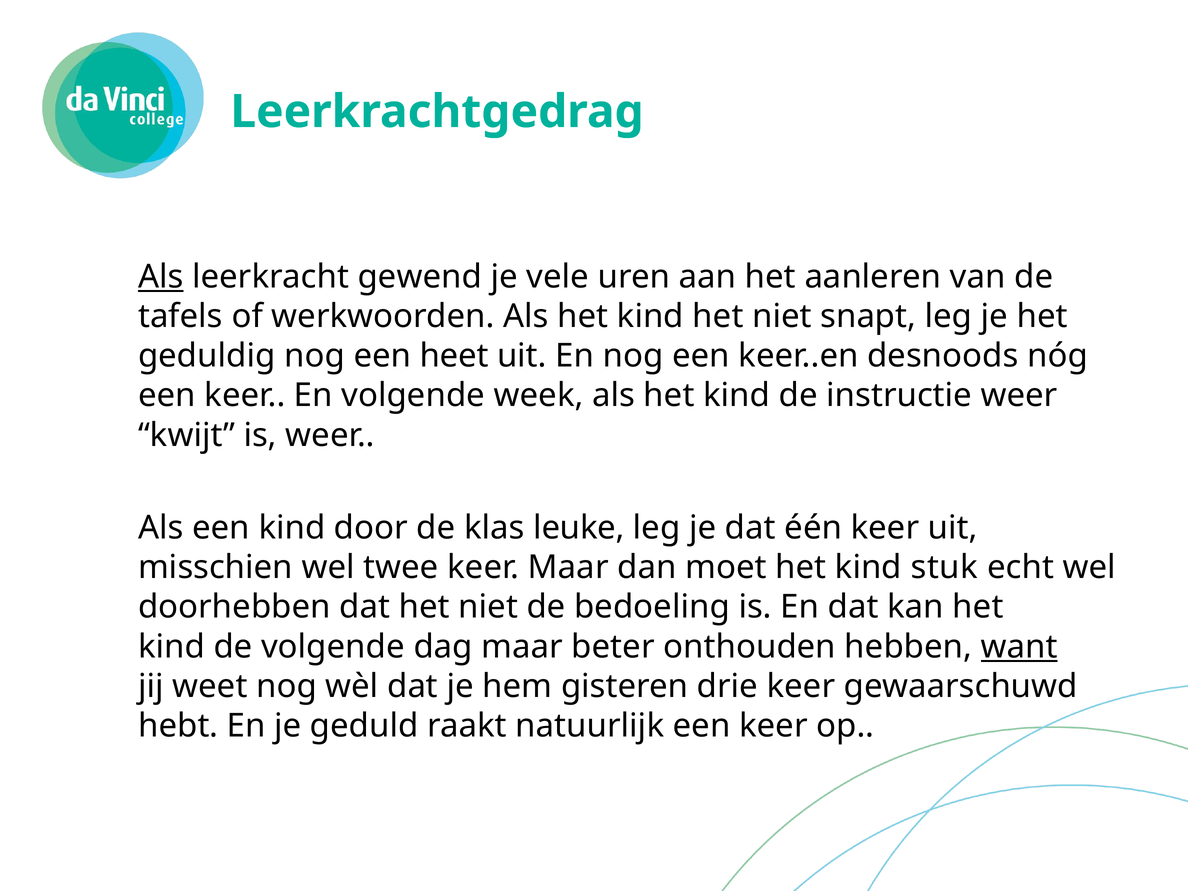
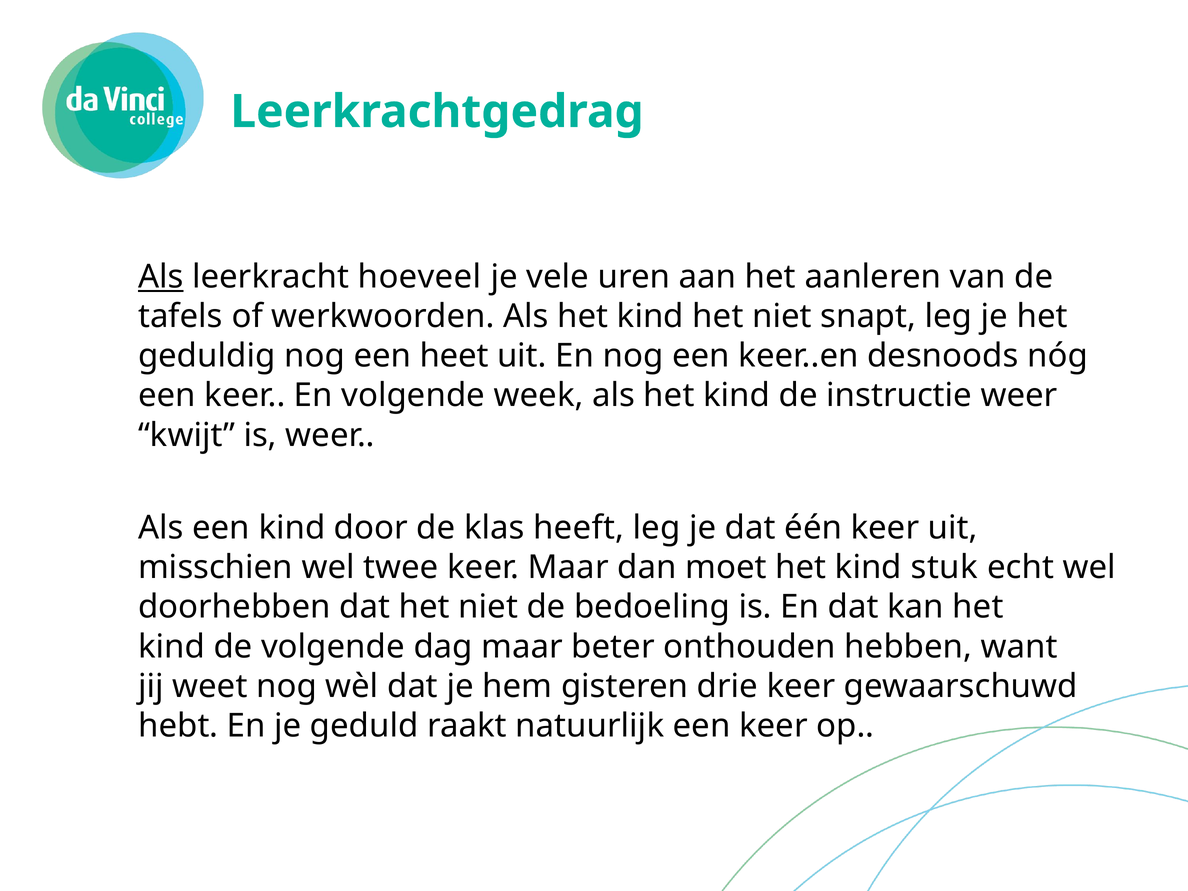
gewend: gewend -> hoeveel (420, 277)
leuke: leuke -> heeft (579, 528)
want underline: present -> none (1019, 647)
